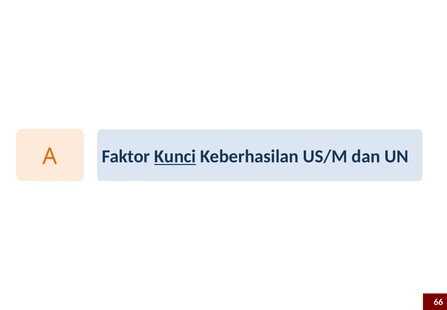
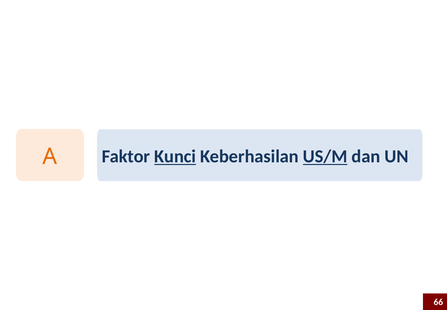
US/M underline: none -> present (325, 156)
